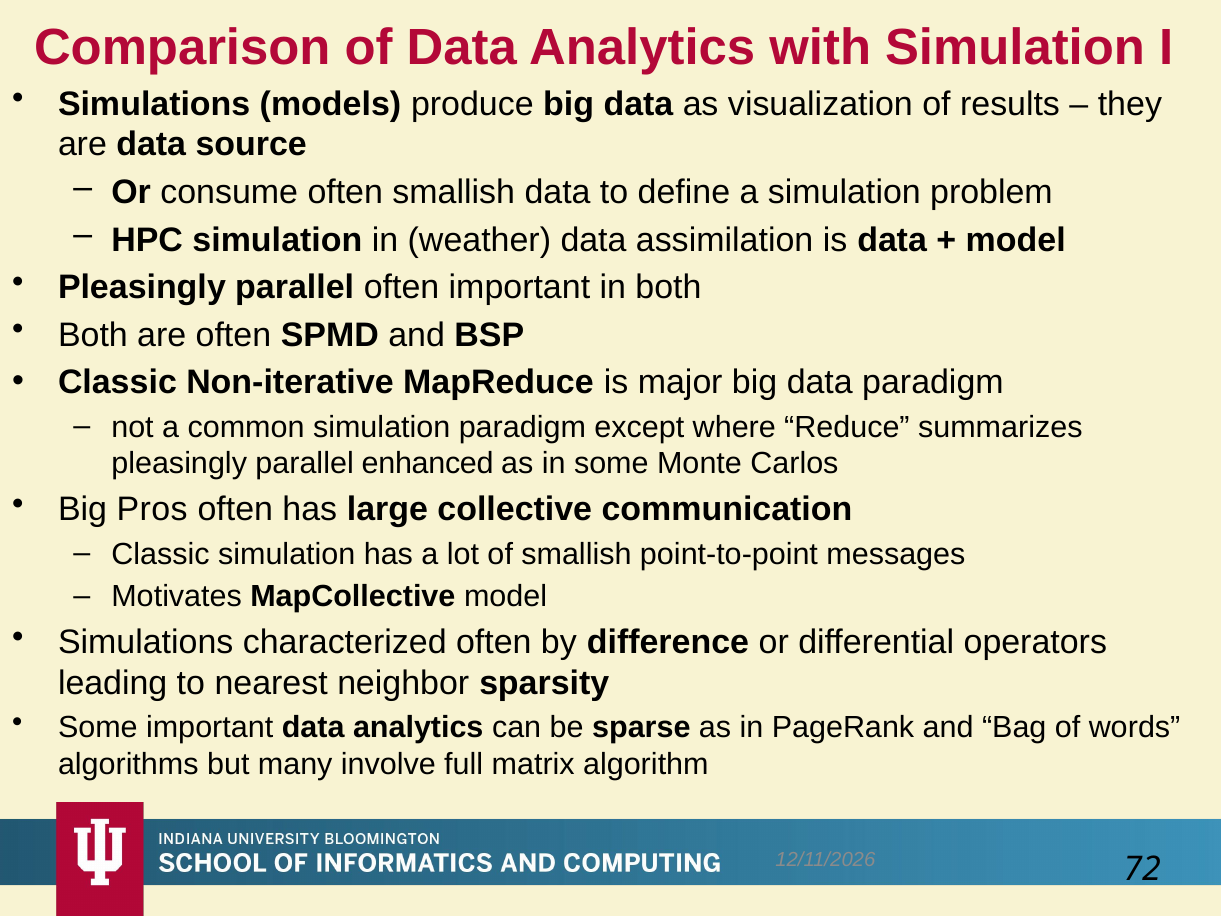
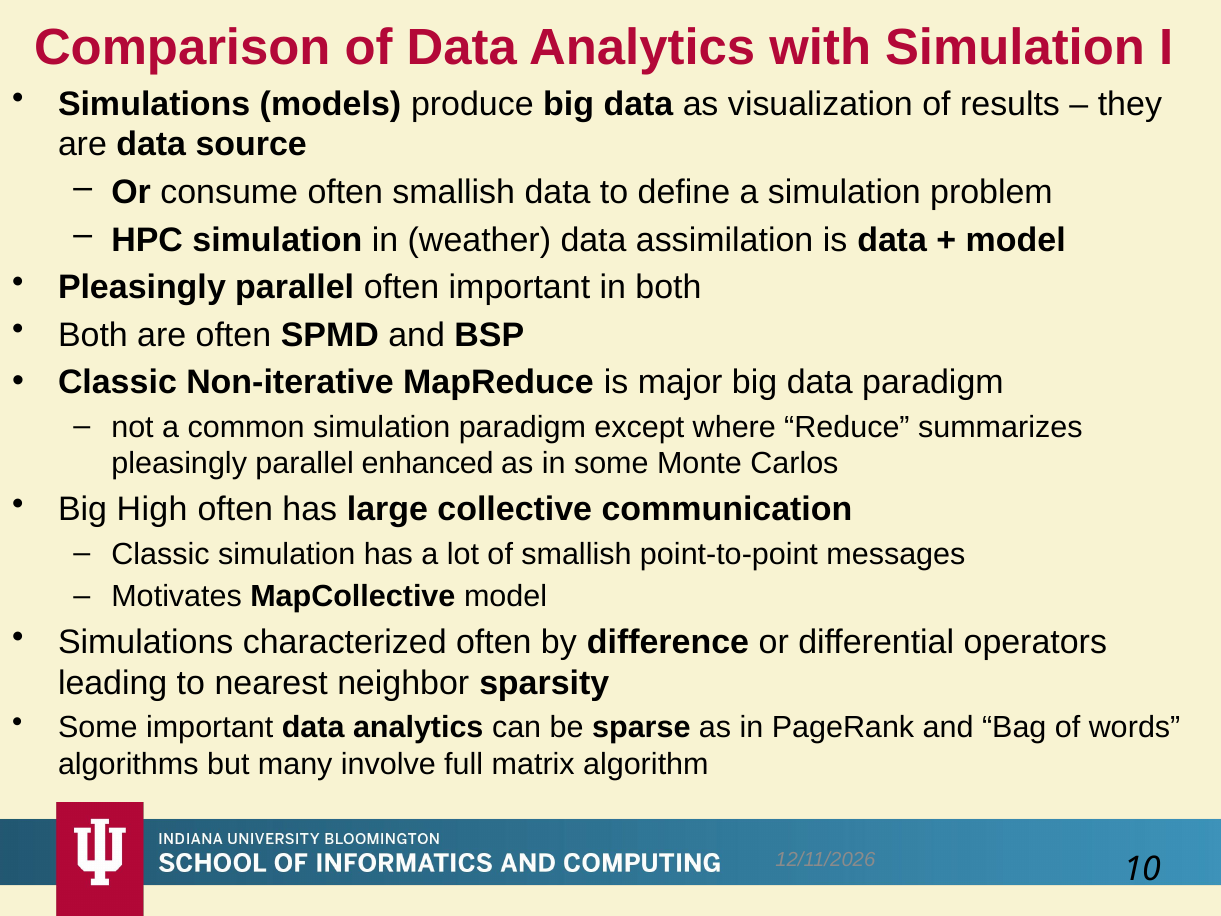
Pros: Pros -> High (152, 509)
72: 72 -> 10 (1142, 869)
